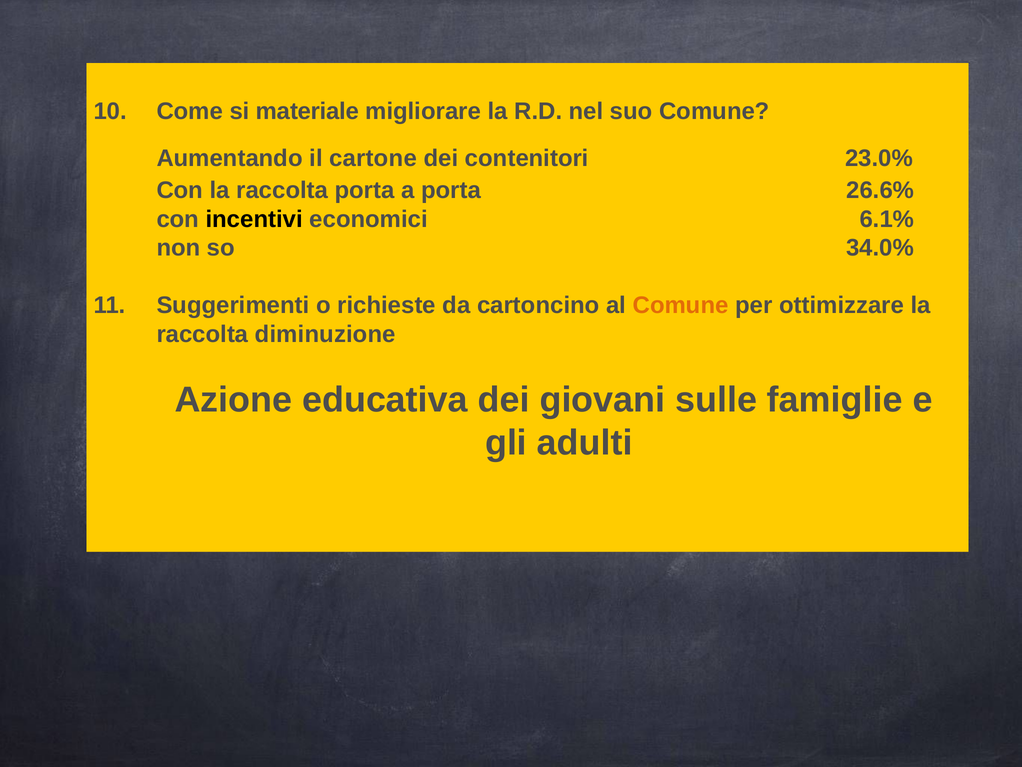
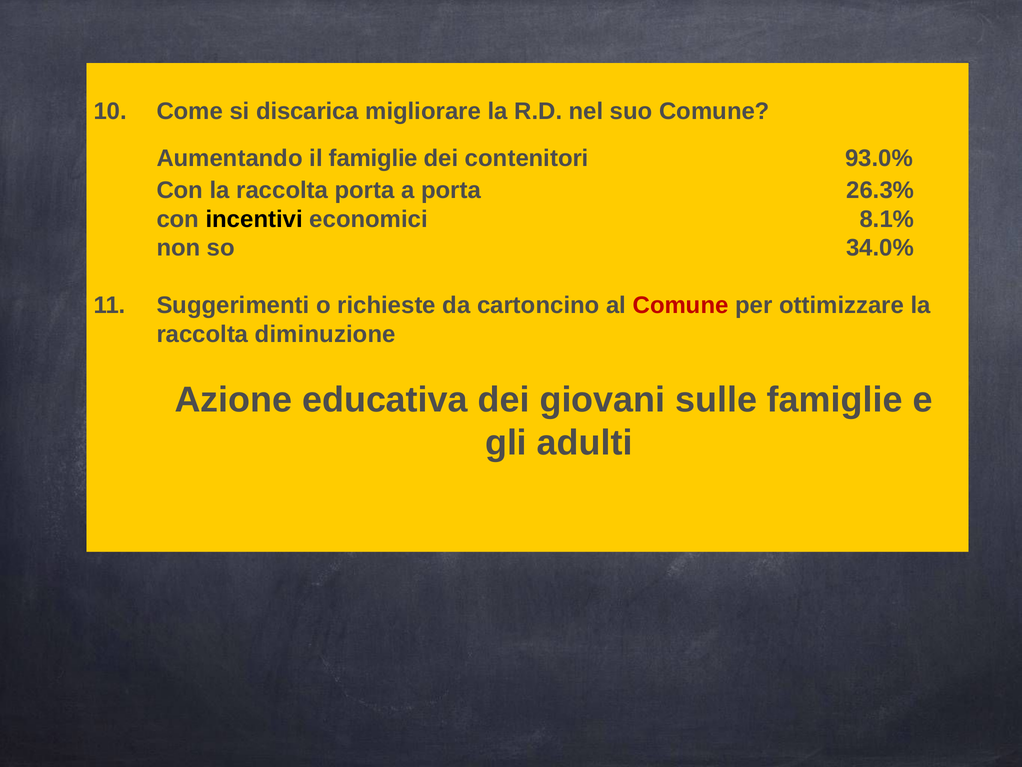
materiale: materiale -> discarica (307, 111)
il cartone: cartone -> famiglie (373, 158)
23.0%: 23.0% -> 93.0% (879, 158)
26.6%: 26.6% -> 26.3% (880, 190)
6.1%: 6.1% -> 8.1% (887, 219)
Comune colour: orange -> red (681, 305)
